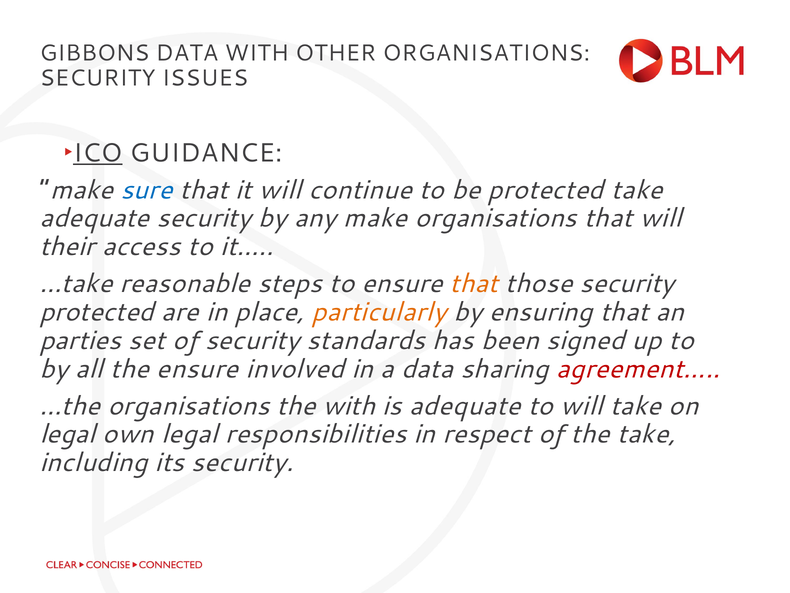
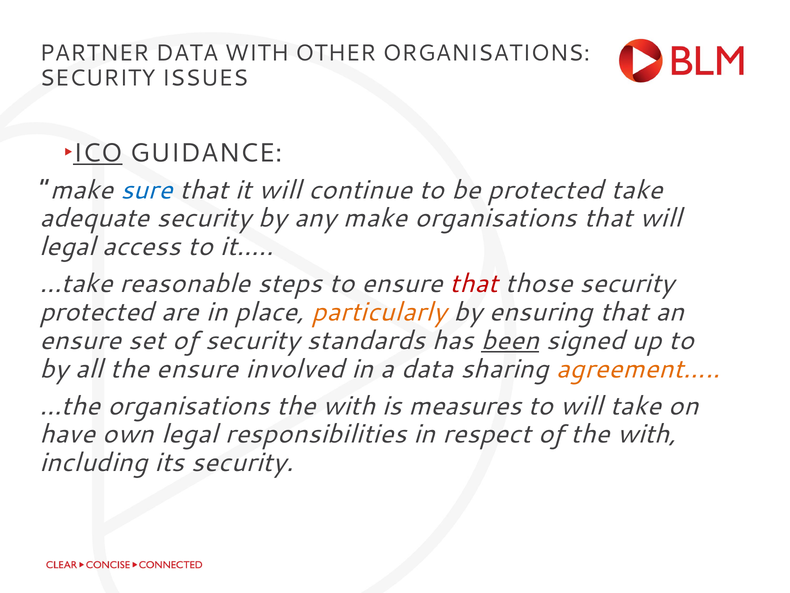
GIBBONS: GIBBONS -> PARTNER (94, 53)
their: their -> legal (67, 247)
that colour: orange -> red (474, 283)
parties: parties -> ensure (80, 340)
been underline: none -> present (510, 340)
agreement… colour: red -> orange (638, 369)
is adequate: adequate -> measures (465, 405)
legal: legal -> have (67, 434)
of the take: take -> with (647, 434)
